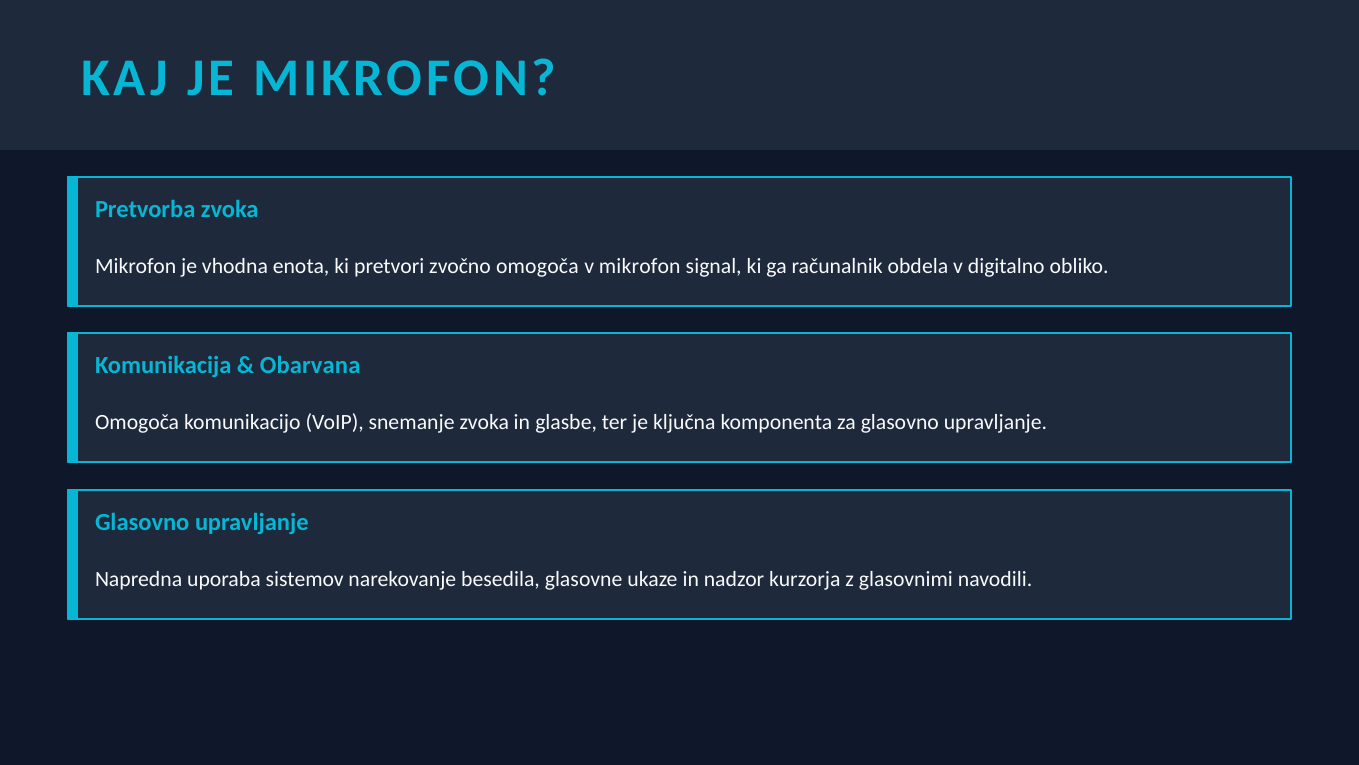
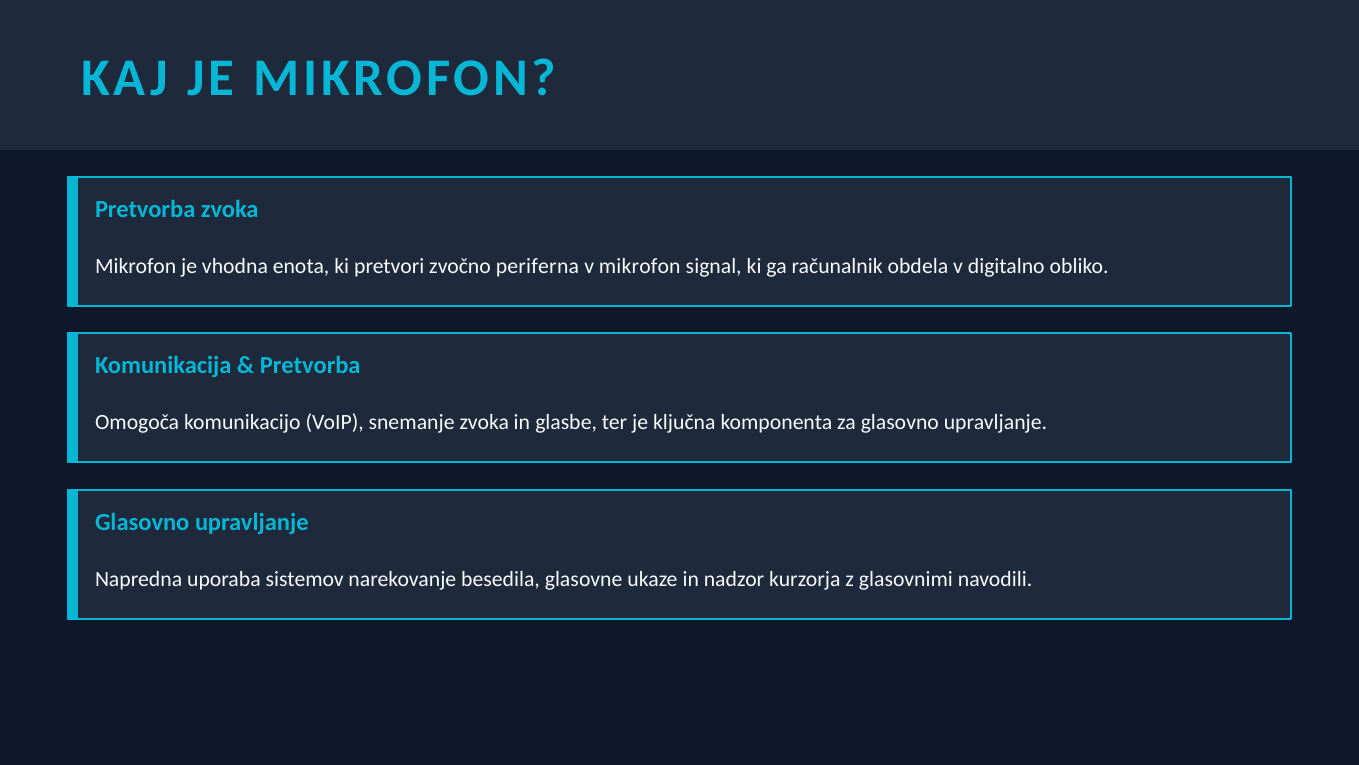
zvočno omogoča: omogoča -> periferna (537, 266)
Obarvana: Obarvana -> Pretvorba (310, 365)
